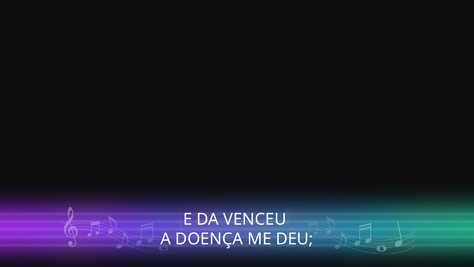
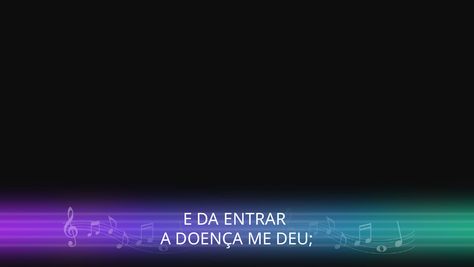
VENCEU: VENCEU -> ENTRAR (255, 219)
